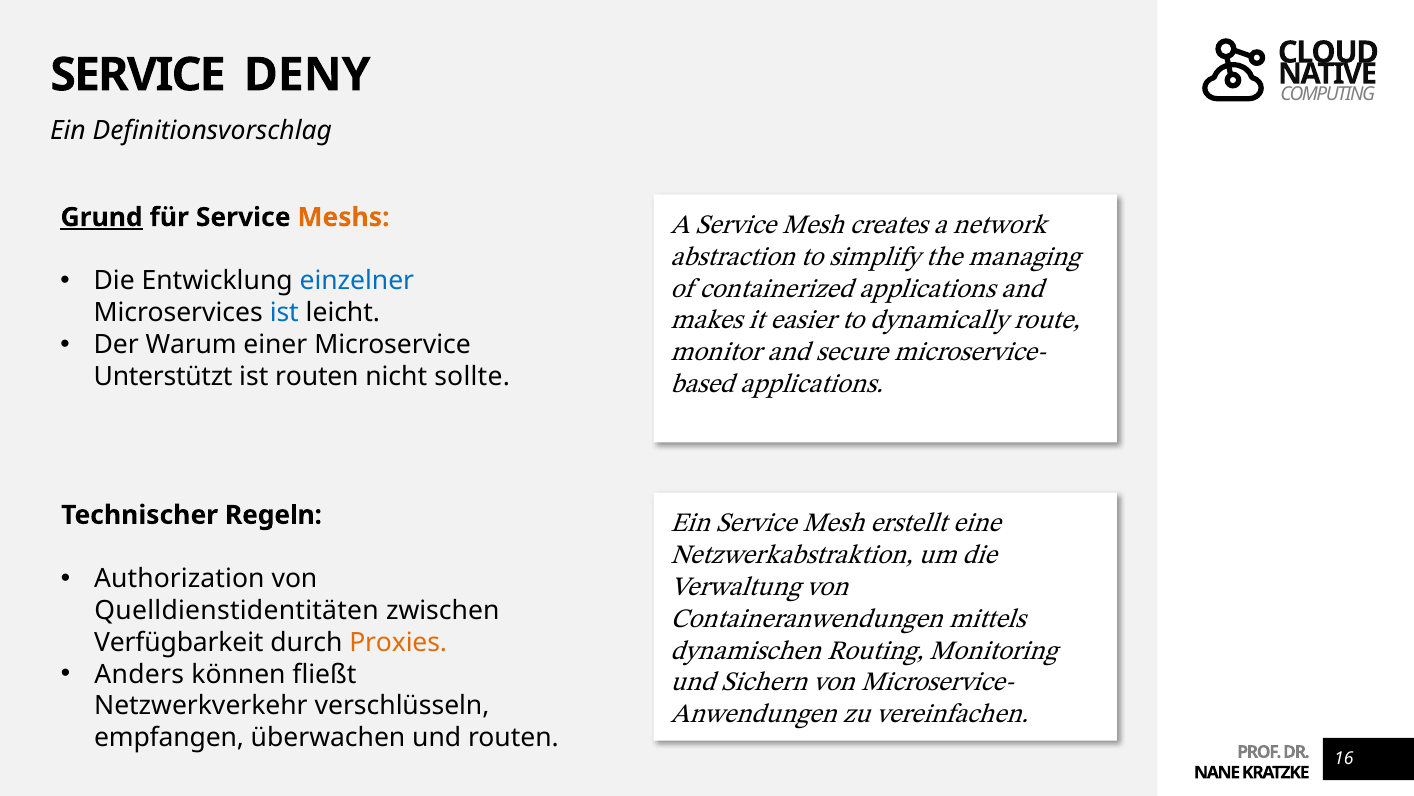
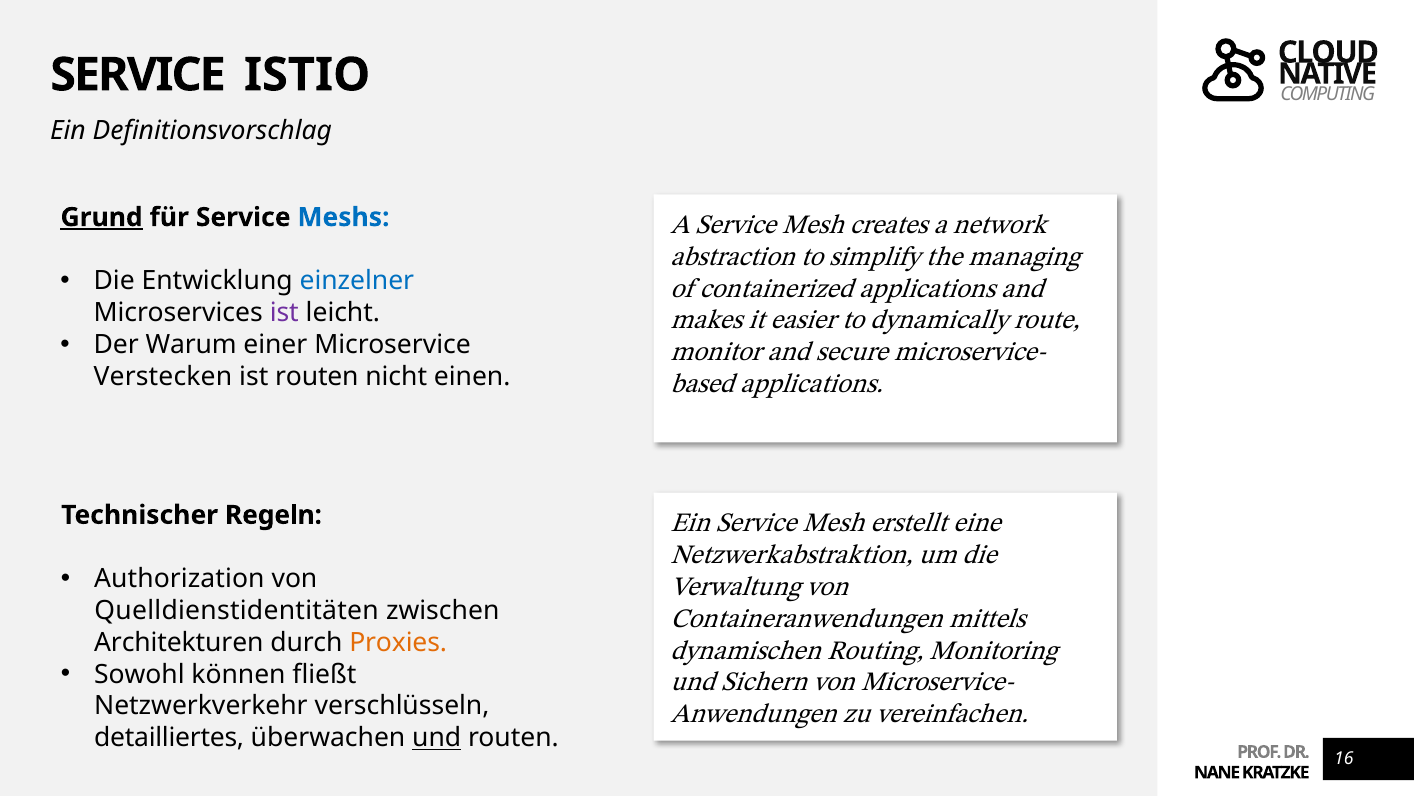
DENY: DENY -> ISTIO (307, 75)
Meshs colour: orange -> blue (343, 217)
ist colour: blue -> purple (284, 313)
Unterstützt: Unterstützt -> Verstecken (163, 376)
sollte: sollte -> einen (472, 376)
Verfügbarkeit: Verfügbarkeit -> Architekturen (179, 642)
Anders: Anders -> Sowohl (139, 674)
empfangen: empfangen -> detailliertes (169, 737)
und underline: none -> present (437, 737)
